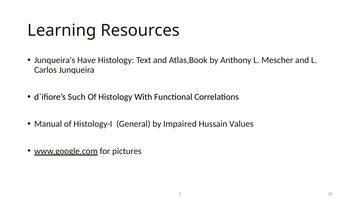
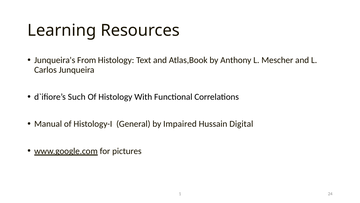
Have: Have -> From (87, 60)
Values: Values -> Digital (241, 124)
